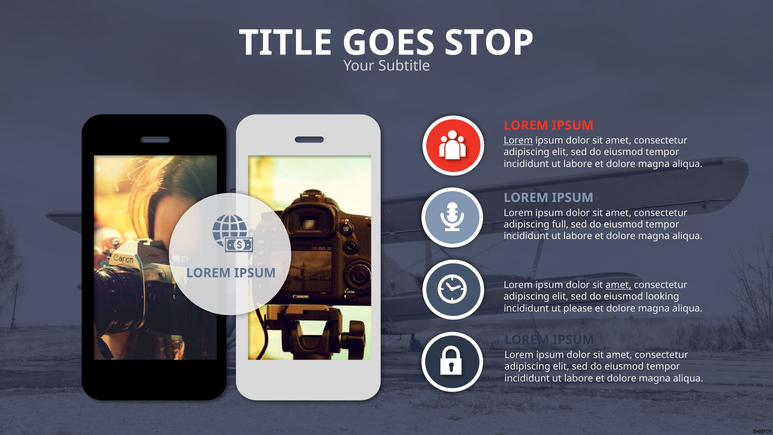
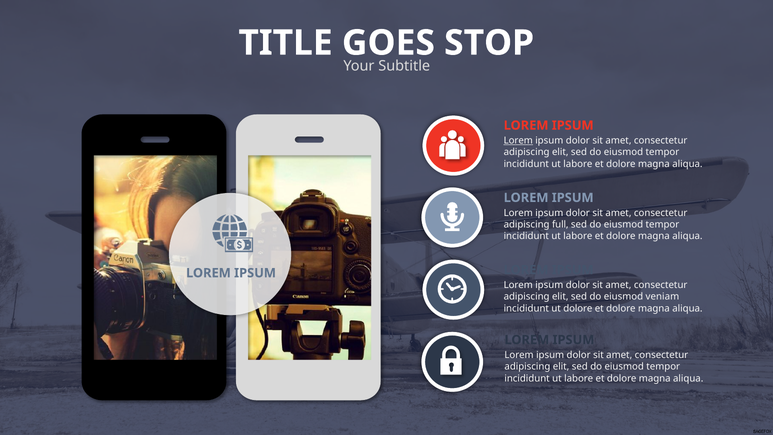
amet underline: present -> none (618, 285)
looking: looking -> veniam (662, 297)
ut please: please -> dolore (578, 308)
